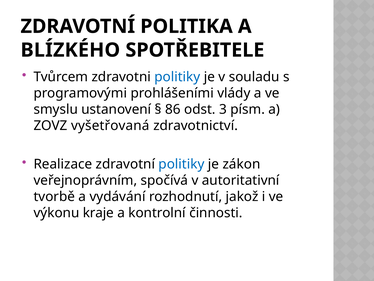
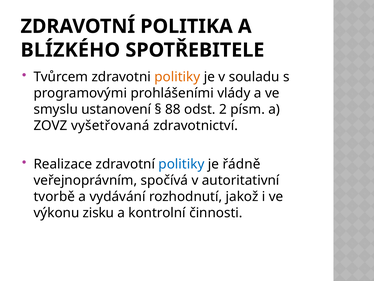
politiky colour: blue -> orange (177, 77)
86: 86 -> 88 (173, 109)
3: 3 -> 2 (223, 109)
zákon: zákon -> řádně (241, 164)
kraje: kraje -> zisku (98, 213)
